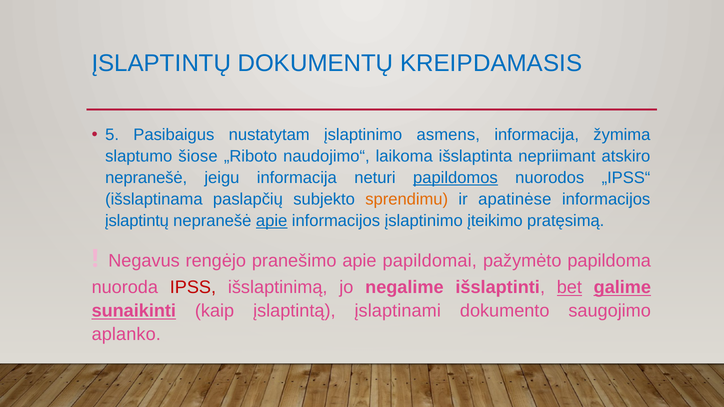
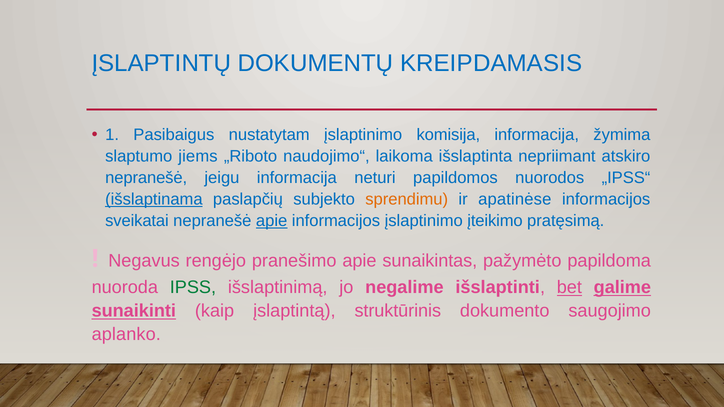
5: 5 -> 1 (112, 135)
asmens: asmens -> komisija (448, 135)
šiose: šiose -> jiems (198, 157)
papildomos underline: present -> none (455, 178)
išslaptinama underline: none -> present (154, 200)
įslaptintų: įslaptintų -> sveikatai (137, 221)
papildomai: papildomai -> sunaikintas (430, 261)
IPSS colour: red -> green (193, 288)
įslaptinami: įslaptinami -> struktūrinis (398, 311)
